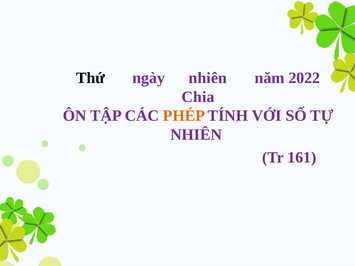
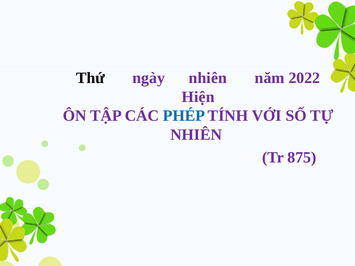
Chia: Chia -> Hiện (198, 97)
PHÉP colour: orange -> blue (184, 116)
161: 161 -> 875 (302, 158)
